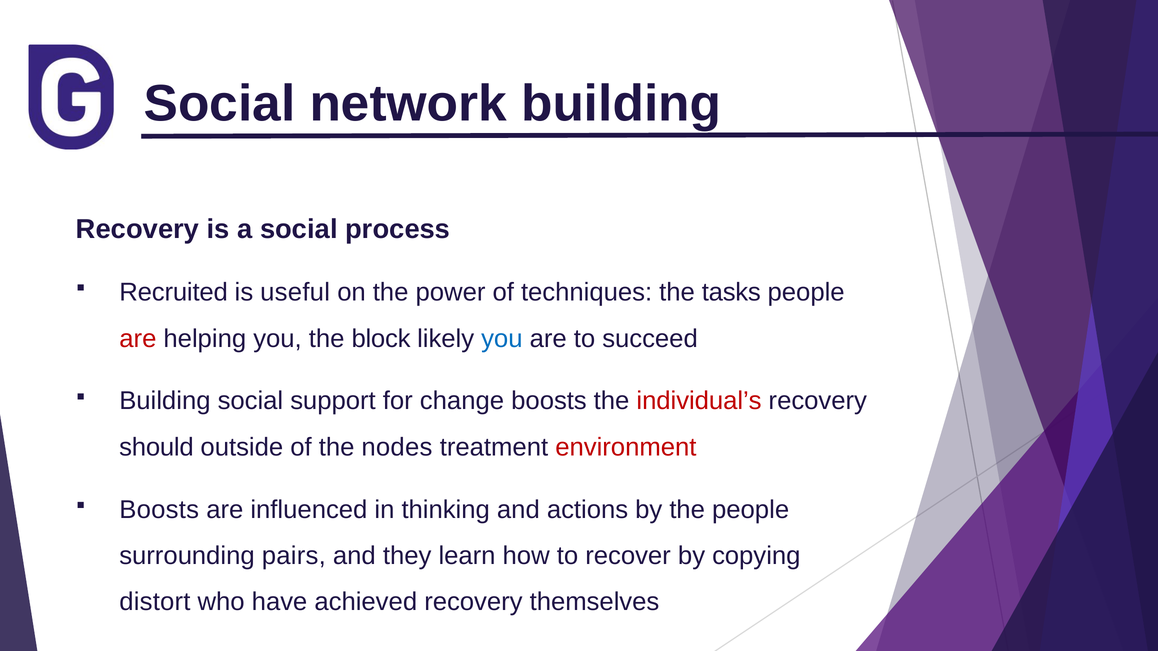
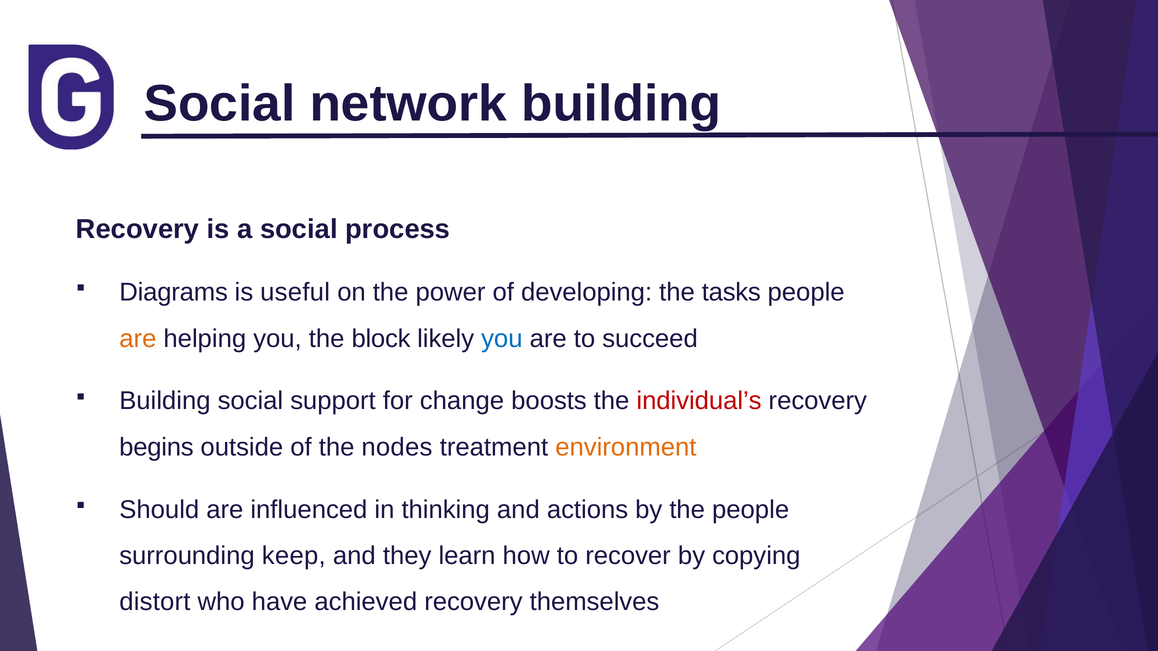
Recruited: Recruited -> Diagrams (174, 293)
techniques: techniques -> developing (587, 293)
are colour: red -> orange (138, 339)
should: should -> begins (156, 447)
environment colour: red -> orange (626, 447)
Boosts: Boosts -> Should (159, 510)
pairs: pairs -> keep (294, 556)
